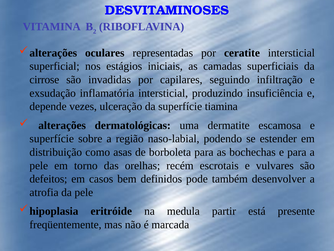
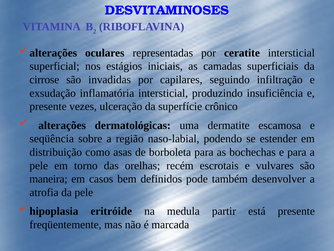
depende: depende -> presente (48, 106)
tiamina: tiamina -> crônico (221, 106)
superfície: superfície -> seqüência (52, 139)
defeitos: defeitos -> maneira (48, 179)
